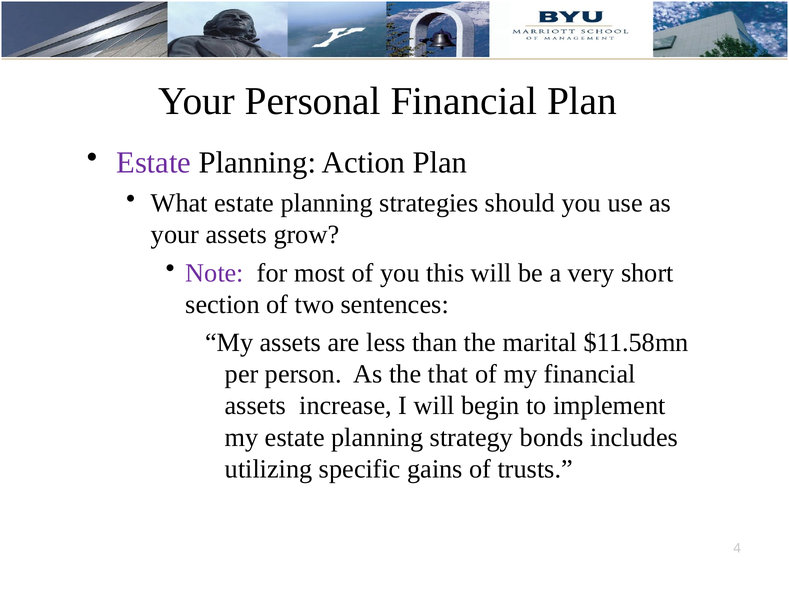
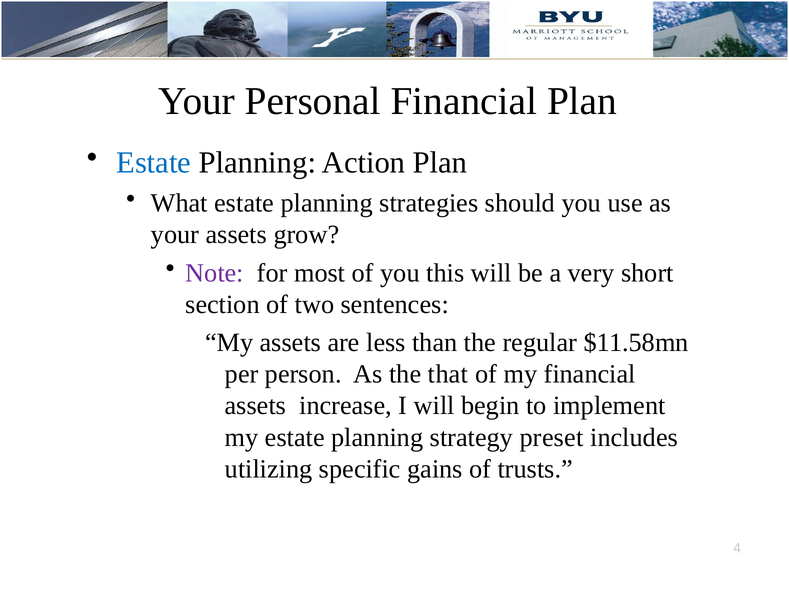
Estate colour: purple -> blue (154, 163)
marital: marital -> regular (540, 342)
bonds: bonds -> preset (552, 437)
